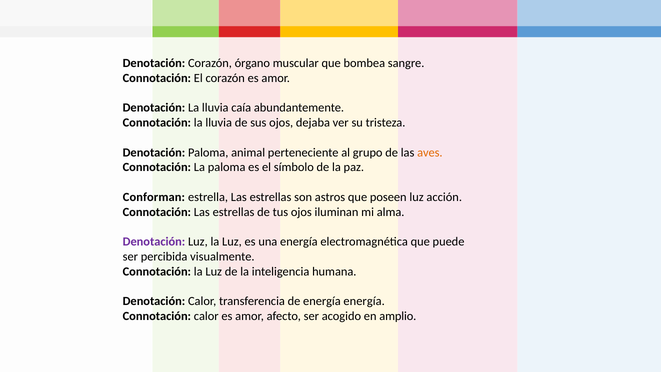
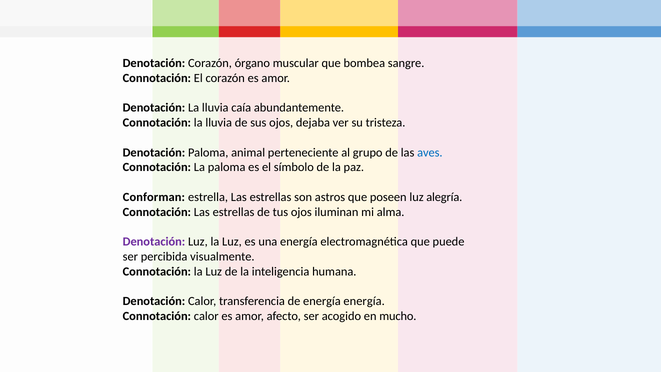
aves colour: orange -> blue (430, 152)
acción: acción -> alegría (444, 197)
amplio: amplio -> mucho (398, 316)
